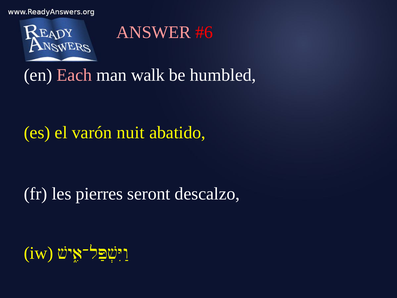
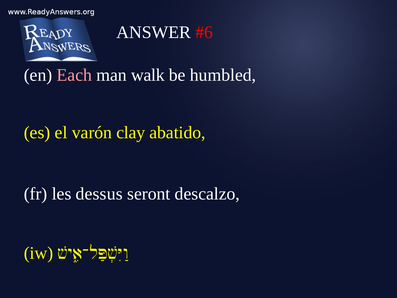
ANSWER colour: pink -> white (154, 32)
nuit: nuit -> clay (131, 133)
pierres: pierres -> dessus (99, 194)
